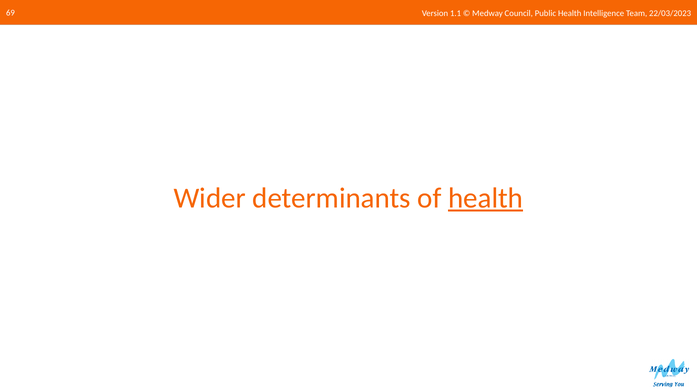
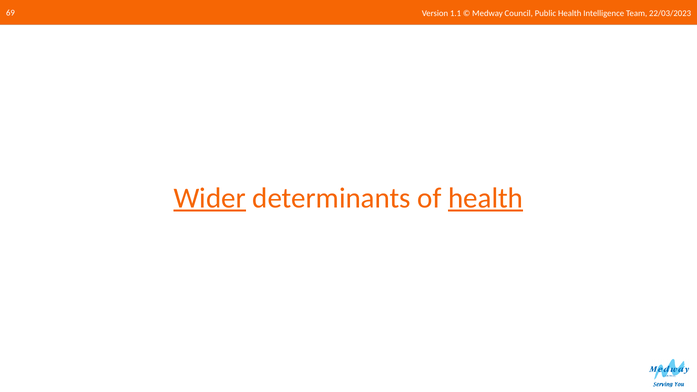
Wider underline: none -> present (210, 198)
